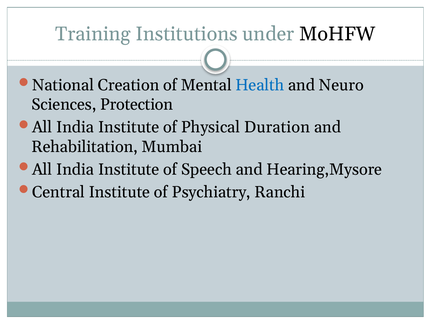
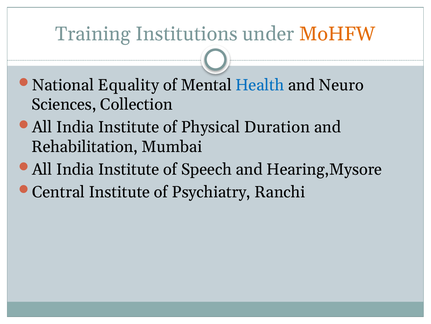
MoHFW colour: black -> orange (337, 34)
Creation: Creation -> Equality (128, 85)
Protection: Protection -> Collection (136, 104)
